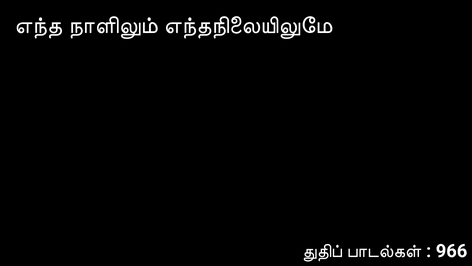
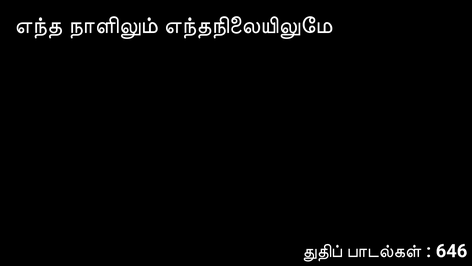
966: 966 -> 646 (452, 251)
